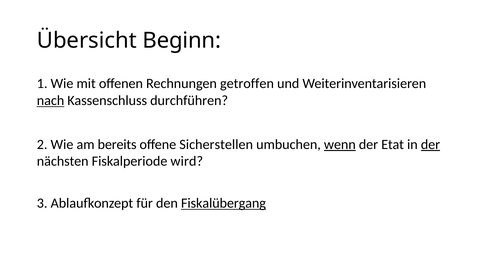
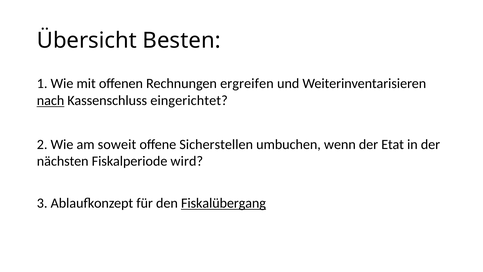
Beginn: Beginn -> Besten (182, 41)
getroffen: getroffen -> ergreifen (247, 84)
durchführen: durchführen -> eingerichtet (189, 100)
bereits: bereits -> soweit (117, 144)
wenn underline: present -> none (340, 144)
der underline: present -> none (430, 144)
